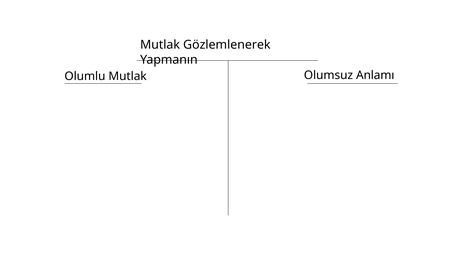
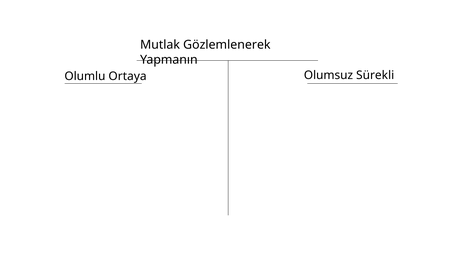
Olumlu Mutlak: Mutlak -> Ortaya (128, 76)
Anlamı: Anlamı -> Sürekli (375, 75)
